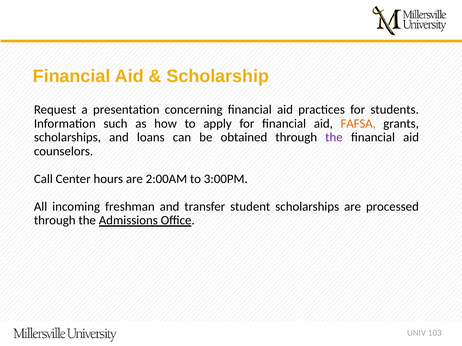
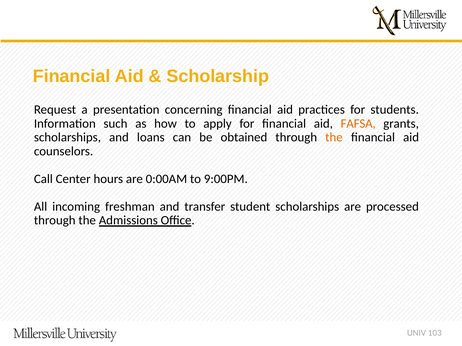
the colour: purple -> orange (334, 138)
2:00AM: 2:00AM -> 0:00AM (166, 179)
3:00PM: 3:00PM -> 9:00PM (226, 179)
